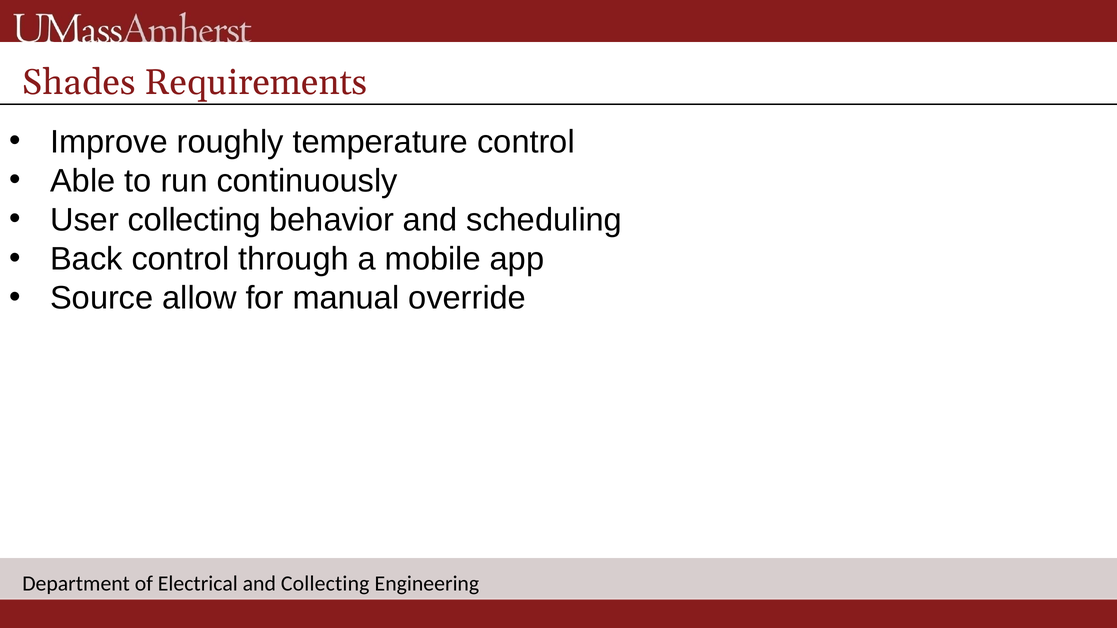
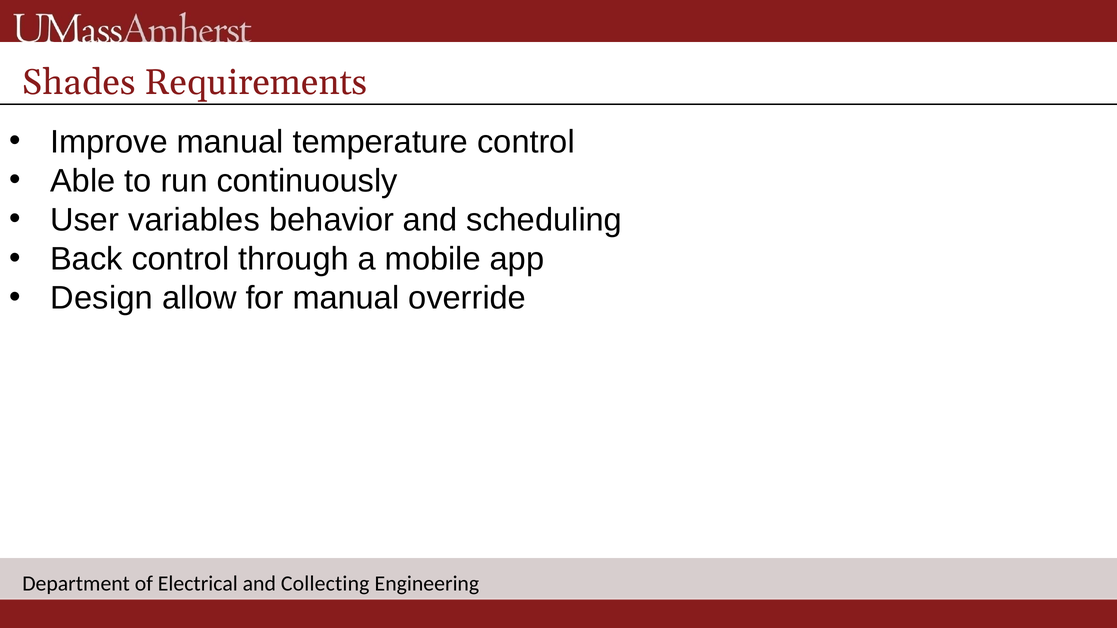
Improve roughly: roughly -> manual (230, 142)
User collecting: collecting -> variables (194, 220)
Source: Source -> Design (102, 298)
